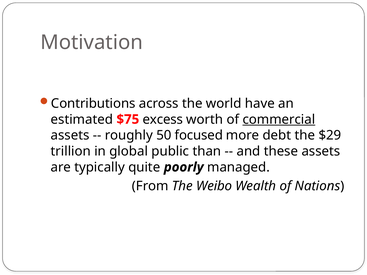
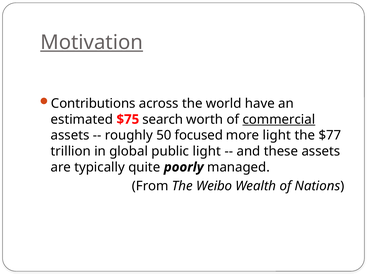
Motivation underline: none -> present (92, 42)
excess: excess -> search (163, 119)
more debt: debt -> light (277, 135)
$29: $29 -> $77 (330, 135)
public than: than -> light (207, 151)
